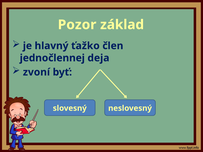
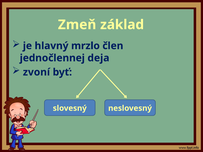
Pozor: Pozor -> Zmeň (77, 25)
ťažko: ťažko -> mrzlo (85, 46)
